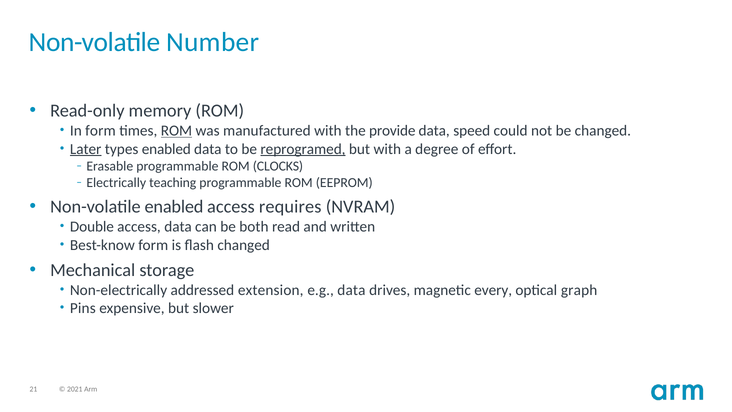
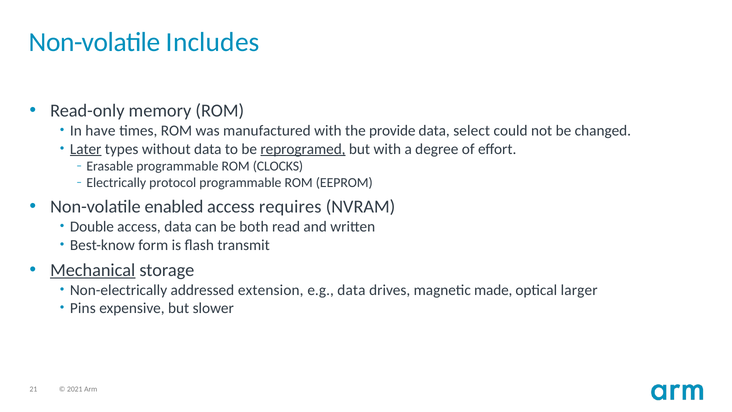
Number: Number -> Includes (213, 42)
In form: form -> have (100, 131)
ROM underline: present -> none (176, 131)
speed: speed -> select (472, 131)
types enabled: enabled -> without (166, 149)
teaching: teaching -> protocol (173, 183)
flash changed: changed -> transmit (244, 245)
Mechanical underline: none -> present (93, 270)
every: every -> made (493, 290)
graph: graph -> larger (579, 290)
